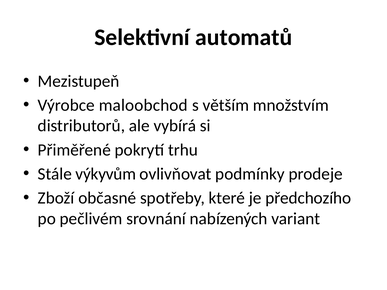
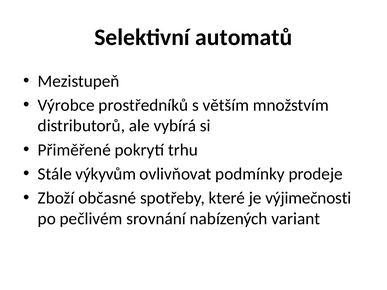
maloobchod: maloobchod -> prostředníků (143, 105)
předchozího: předchozího -> výjimečnosti (308, 198)
